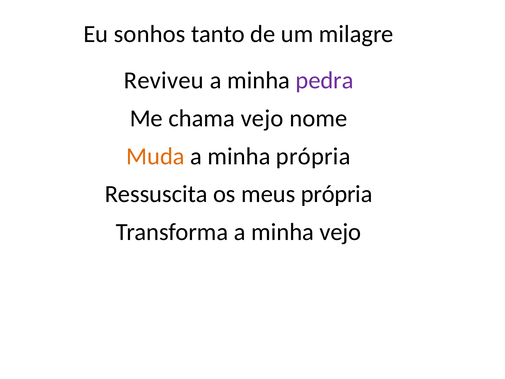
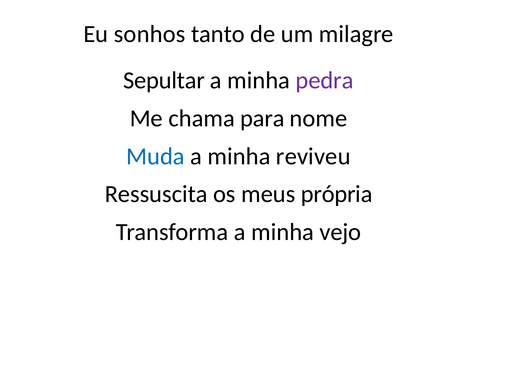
Reviveu: Reviveu -> Sepultar (164, 80)
chama vejo: vejo -> para (262, 118)
Muda colour: orange -> blue (155, 156)
minha própria: própria -> reviveu (313, 156)
